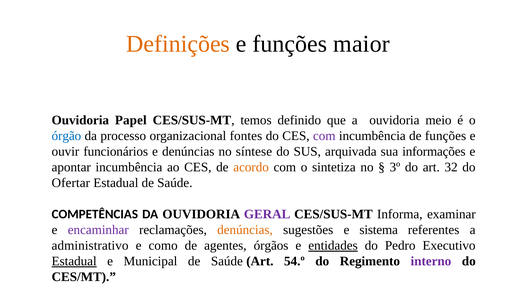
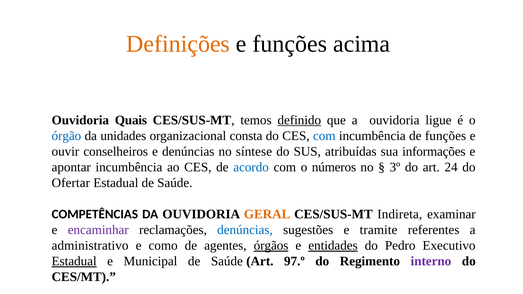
maior: maior -> acima (362, 44)
Papel: Papel -> Quais (131, 120)
definido underline: none -> present (299, 120)
meio: meio -> ligue (438, 120)
processo: processo -> unidades (123, 136)
fontes: fontes -> consta (246, 136)
com colour: purple -> blue (324, 136)
funcionários: funcionários -> conselheiros (116, 152)
arquivada: arquivada -> atribuídas (351, 152)
acordo colour: orange -> blue (251, 167)
sintetiza: sintetiza -> números (334, 167)
32: 32 -> 24 (451, 167)
GERAL colour: purple -> orange (267, 214)
Informa: Informa -> Indireta (400, 214)
denúncias colour: orange -> blue (245, 230)
sistema: sistema -> tramite (379, 230)
órgãos underline: none -> present (271, 246)
54.º: 54.º -> 97.º (294, 261)
